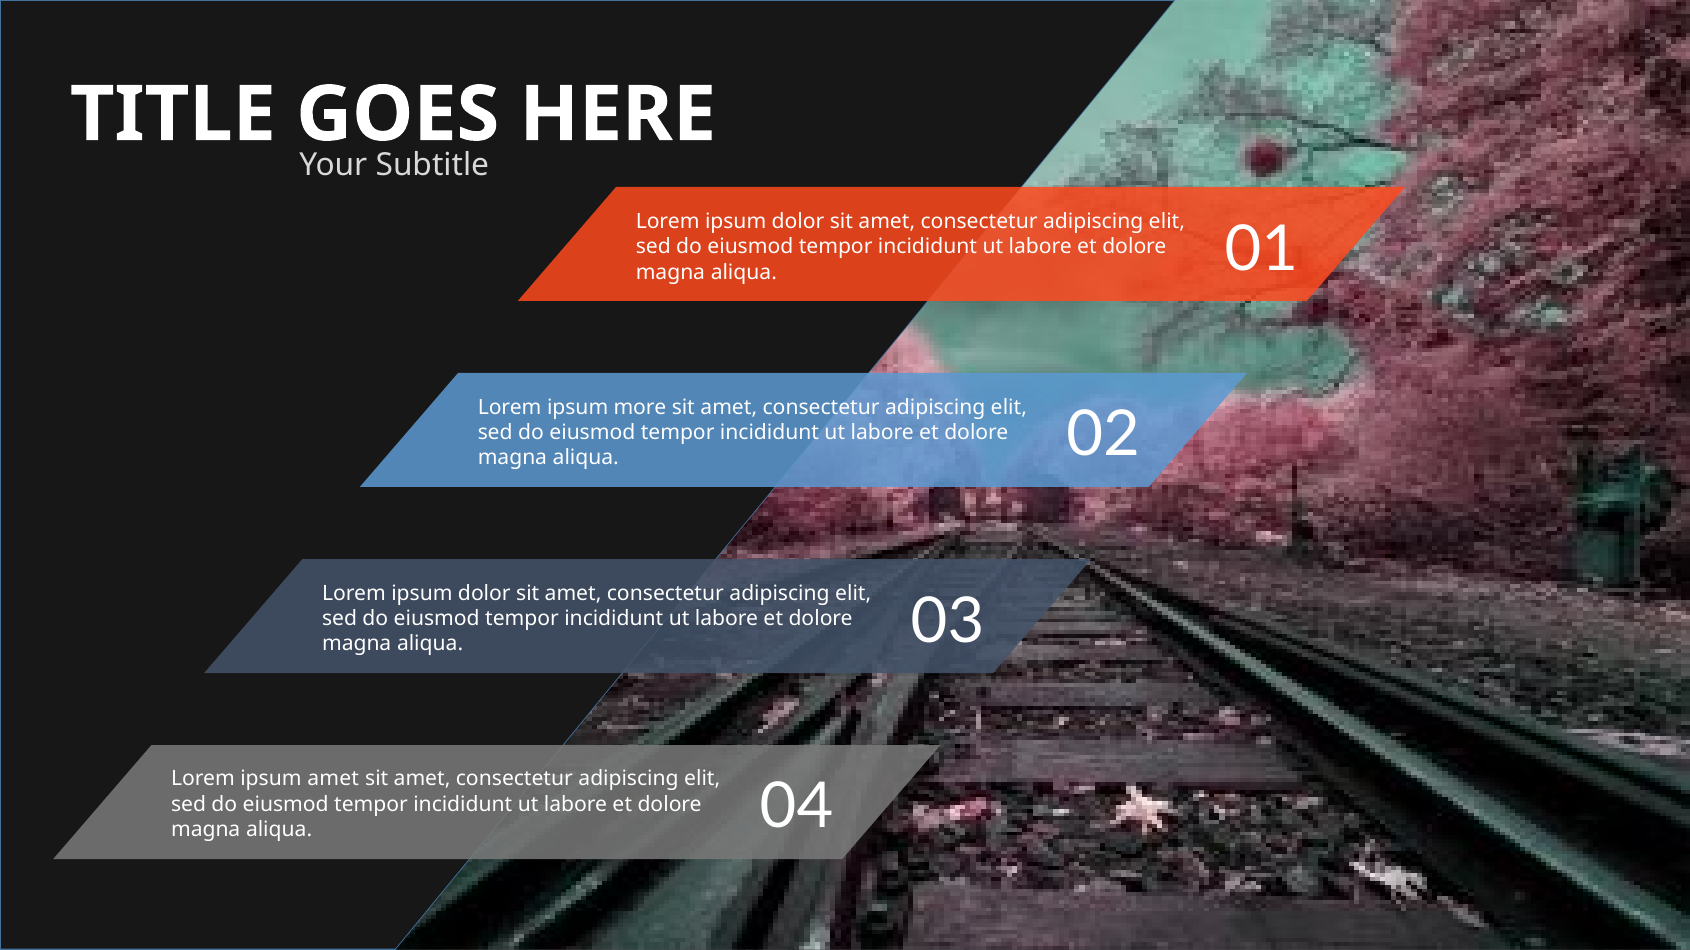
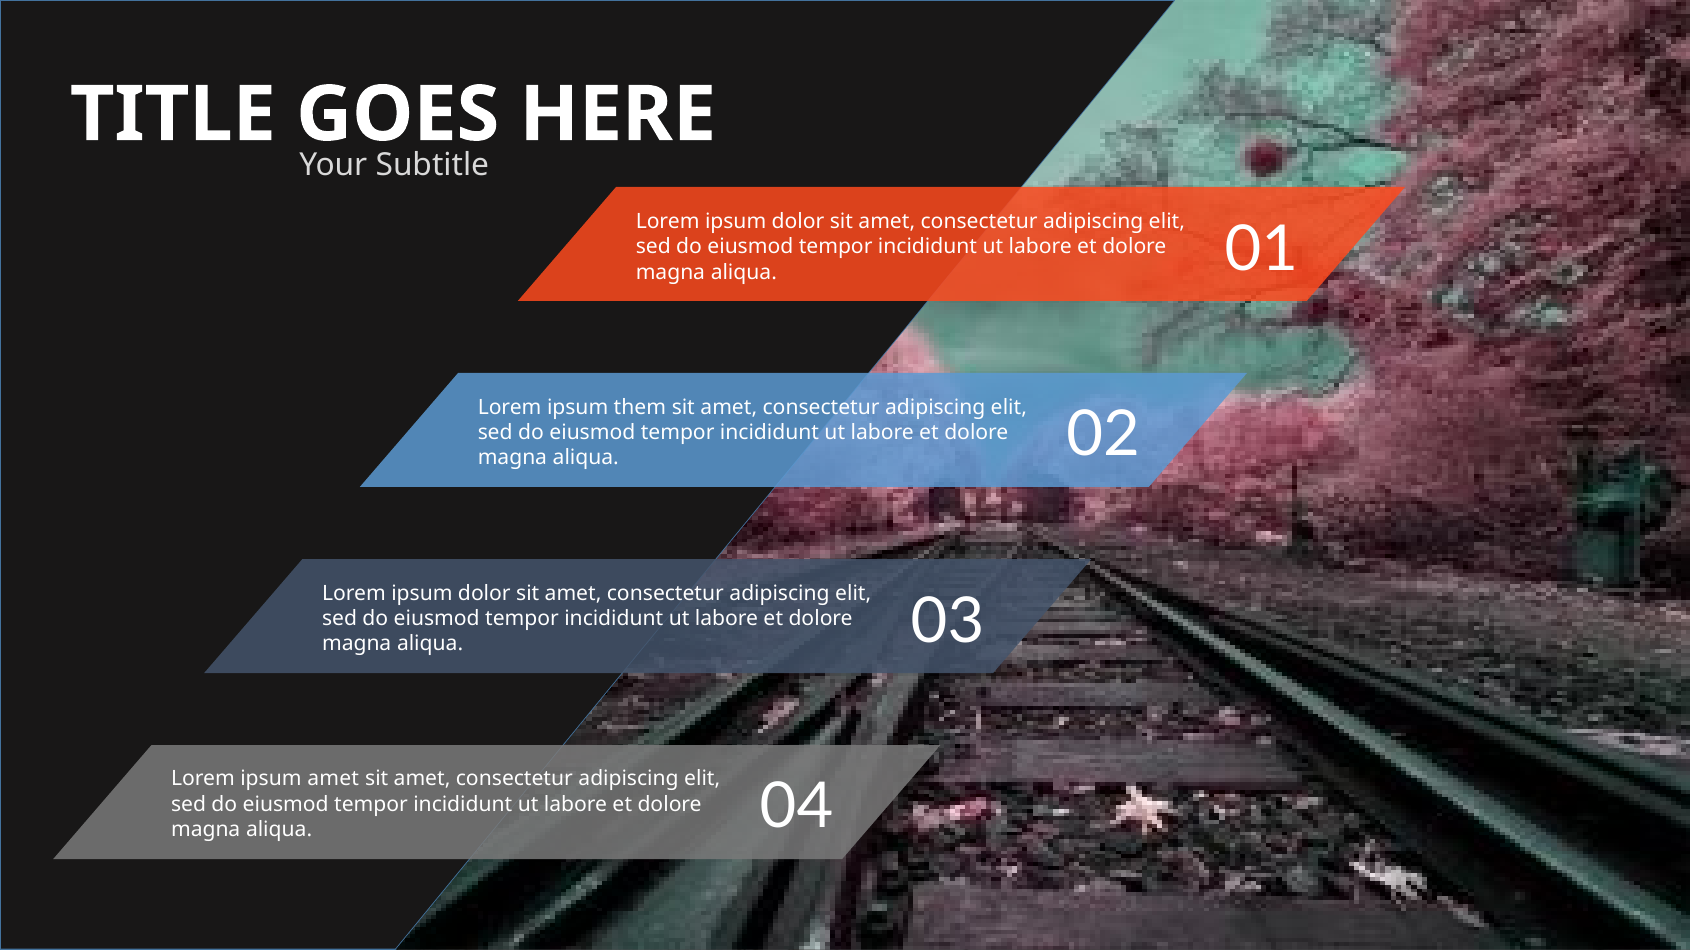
more: more -> them (640, 408)
